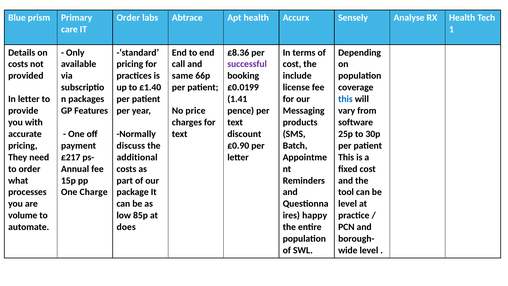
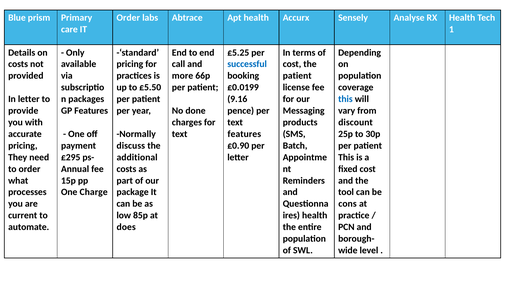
£8.36: £8.36 -> £5.25 (238, 52)
successful colour: purple -> blue (247, 64)
same: same -> more (183, 76)
include: include -> patient (297, 76)
£1.40: £1.40 -> £5.50 (150, 87)
1.41: 1.41 -> 9.16 (237, 99)
price: price -> done (196, 111)
software: software -> discount (356, 122)
discount: discount -> features (244, 134)
£217: £217 -> £295 (71, 157)
level: level -> cons (348, 204)
volume: volume -> current (23, 215)
happy: happy -> health (315, 215)
